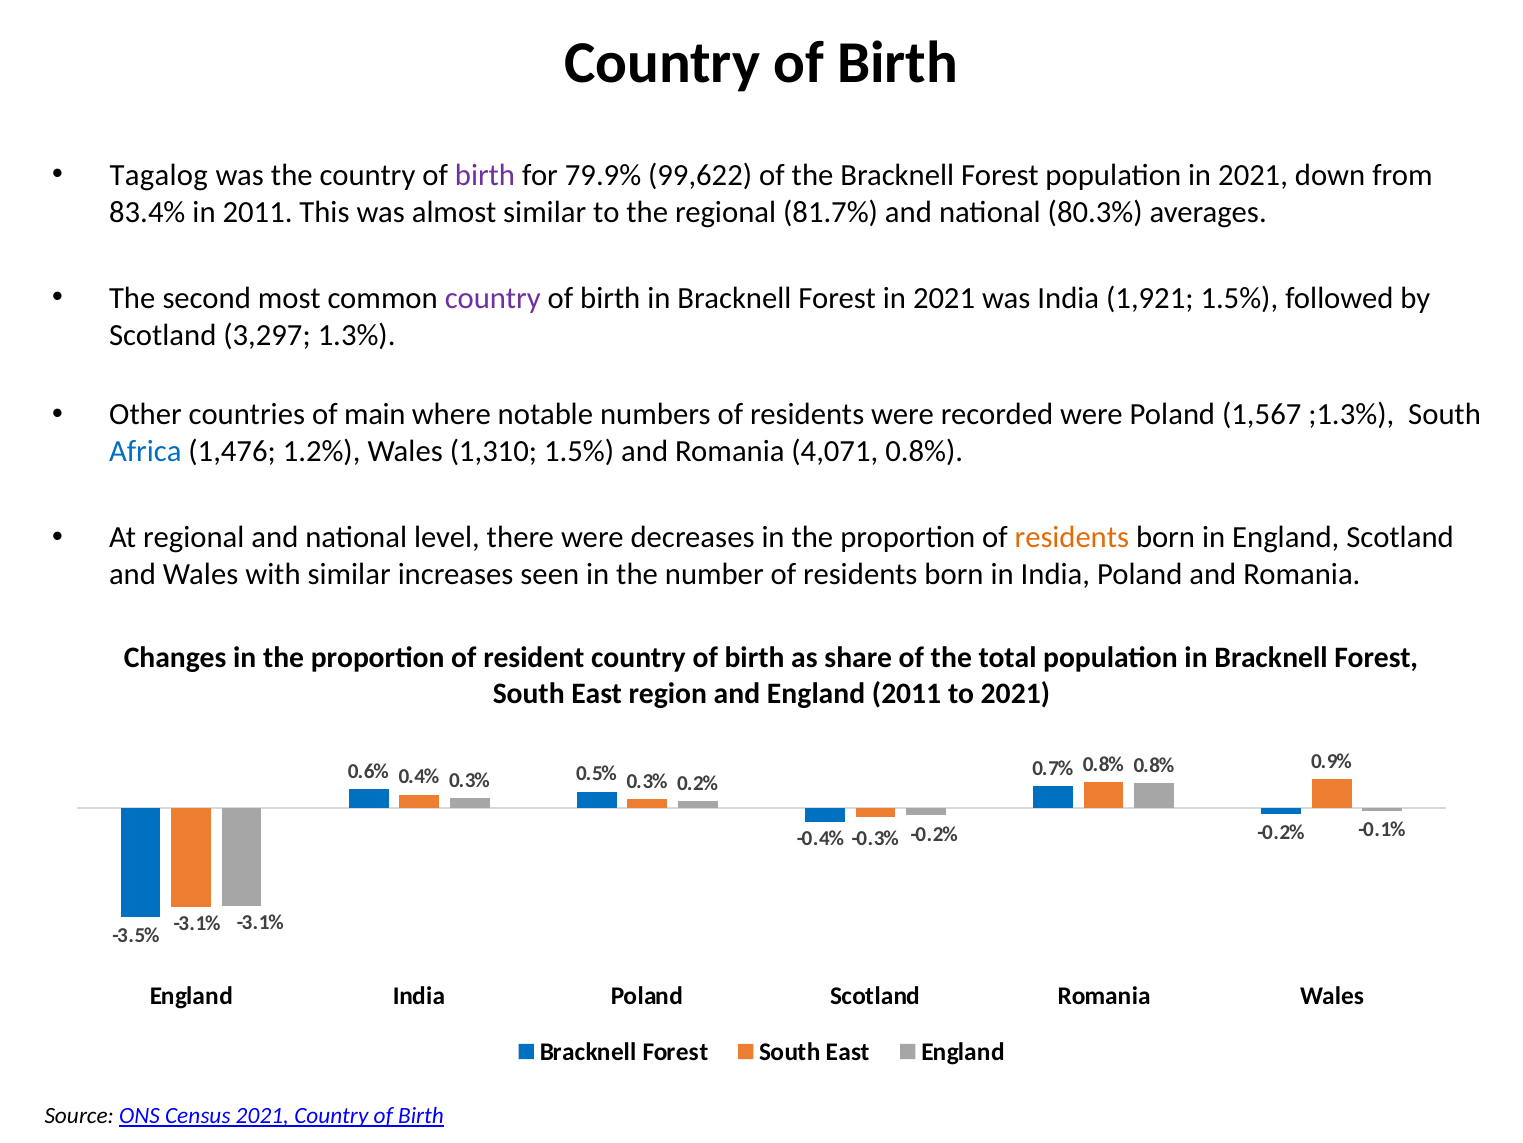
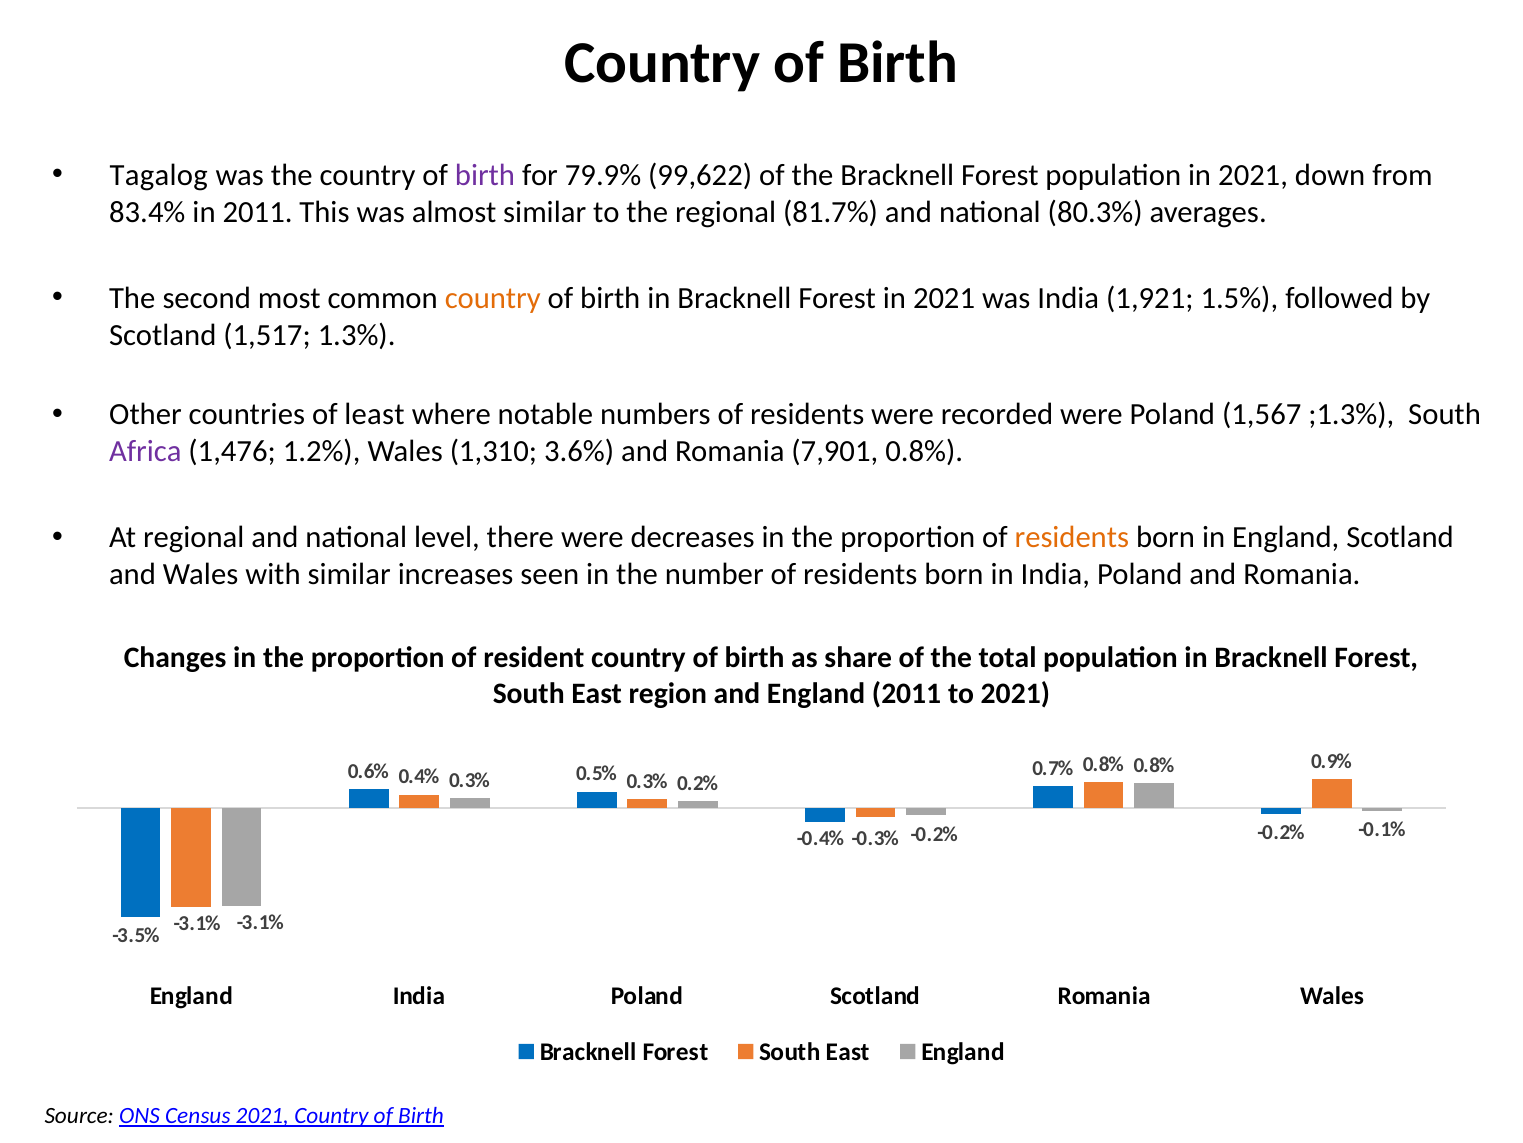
country colour: purple -> orange (493, 298)
3,297: 3,297 -> 1,517 (267, 335)
main: main -> least (375, 414)
Africa colour: blue -> purple (145, 451)
1,310 1.5%: 1.5% -> 3.6% (579, 451)
4,071: 4,071 -> 7,901 (835, 451)
